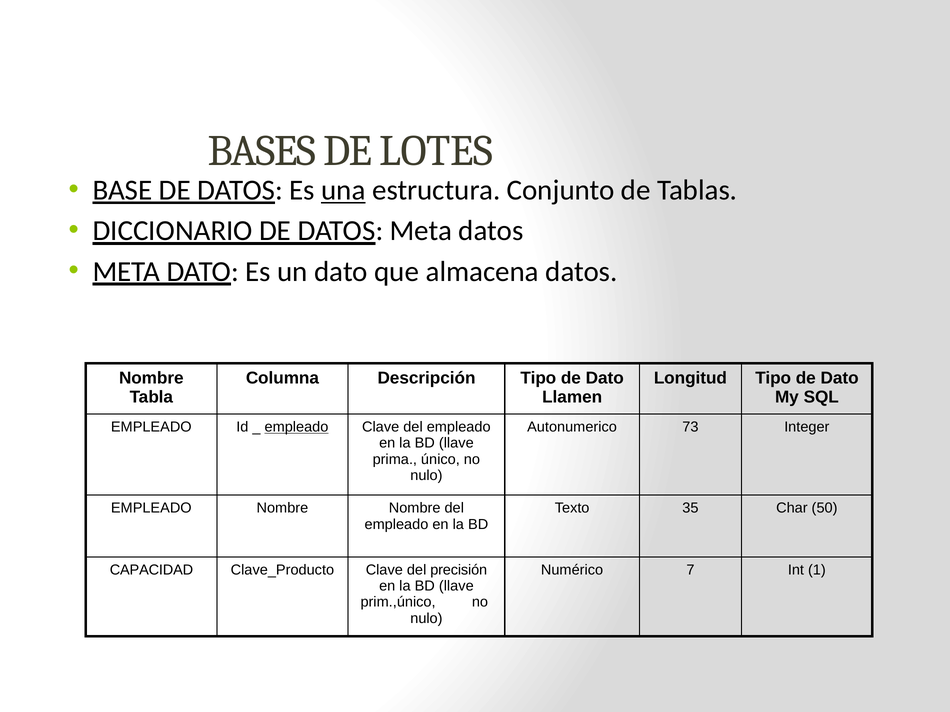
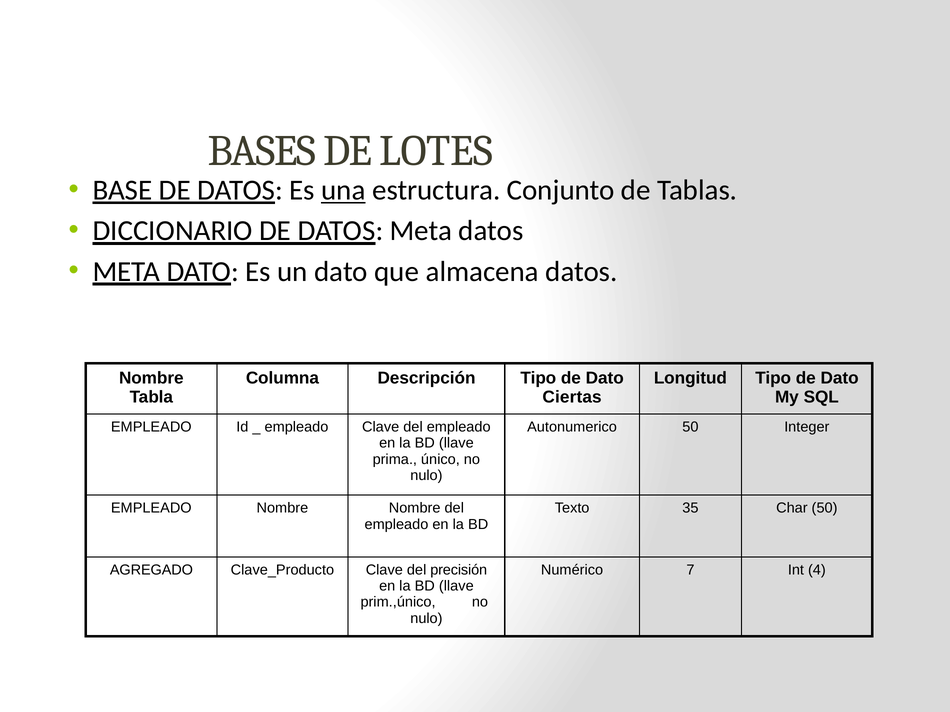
Llamen: Llamen -> Ciertas (572, 397)
empleado underline: present -> none (296, 427)
Autonumerico 73: 73 -> 50 (690, 427)
CAPACIDAD: CAPACIDAD -> AGREGADO (151, 570)
1: 1 -> 4 (817, 570)
